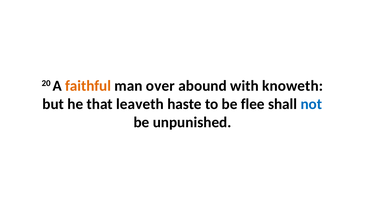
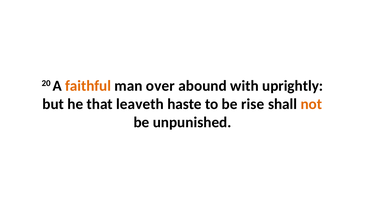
knoweth: knoweth -> uprightly (293, 85)
flee: flee -> rise (253, 104)
not colour: blue -> orange (311, 104)
